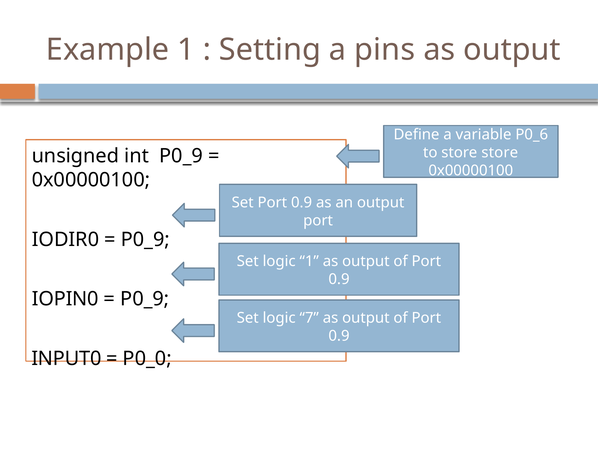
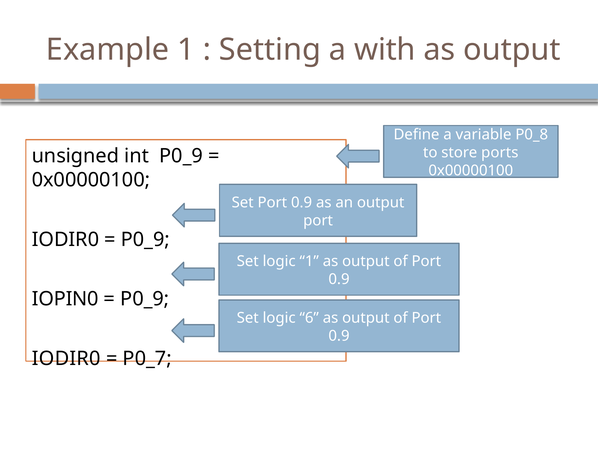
pins: pins -> with (385, 49)
P0_6: P0_6 -> P0_8 (532, 134)
store store: store -> ports (500, 152)
7: 7 -> 6 (309, 318)
INPUT0: INPUT0 -> IODIR0 (66, 358)
P0_0: P0_0 -> P0_7 (147, 358)
